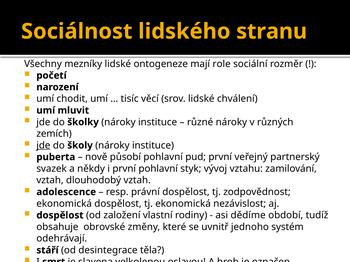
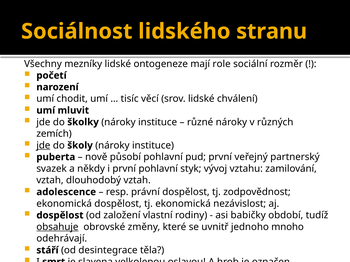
dědíme: dědíme -> babičky (248, 216)
obsahuje underline: none -> present (57, 227)
systém: systém -> mnoho (288, 227)
